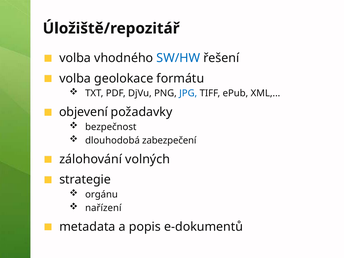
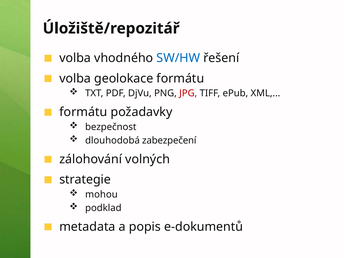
JPG colour: blue -> red (188, 93)
objevení: objevení -> formátu (83, 112)
orgánu: orgánu -> mohou (101, 195)
nařízení: nařízení -> podklad (103, 208)
